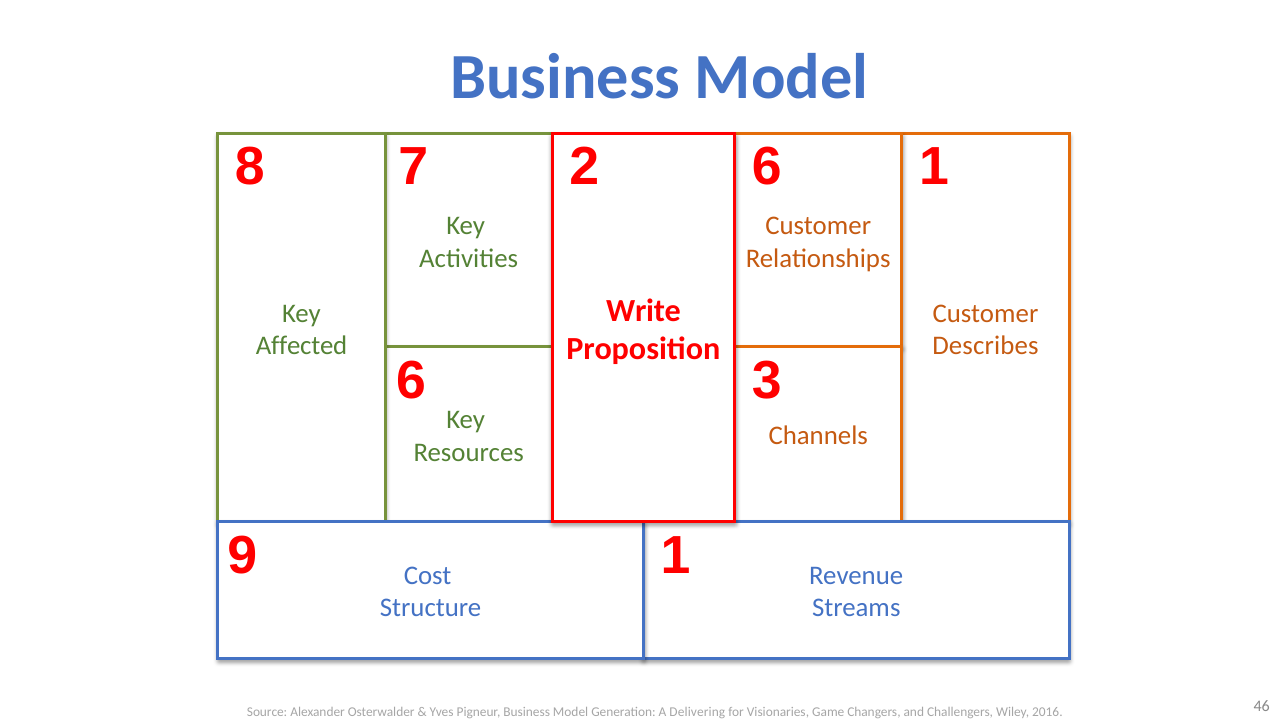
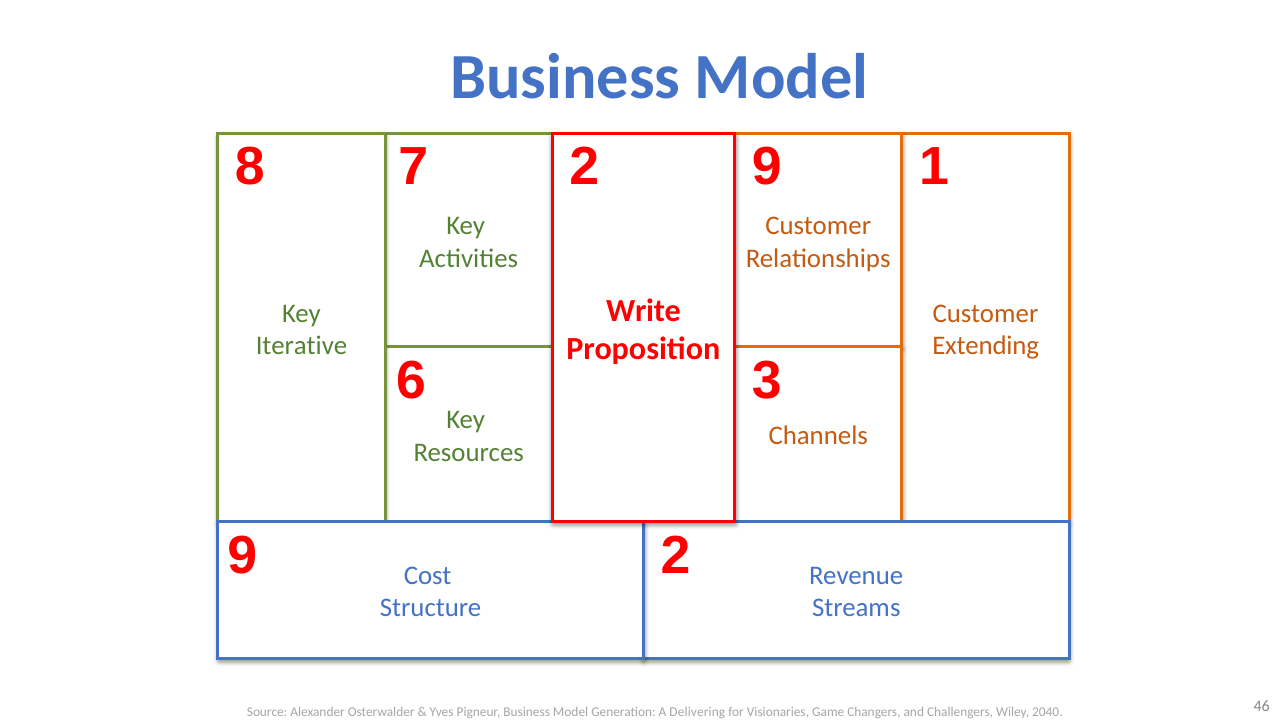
7 6: 6 -> 9 (767, 167)
Affected: Affected -> Iterative (301, 346)
Describes: Describes -> Extending (986, 346)
9 1: 1 -> 2 (675, 556)
2016: 2016 -> 2040 (1047, 712)
